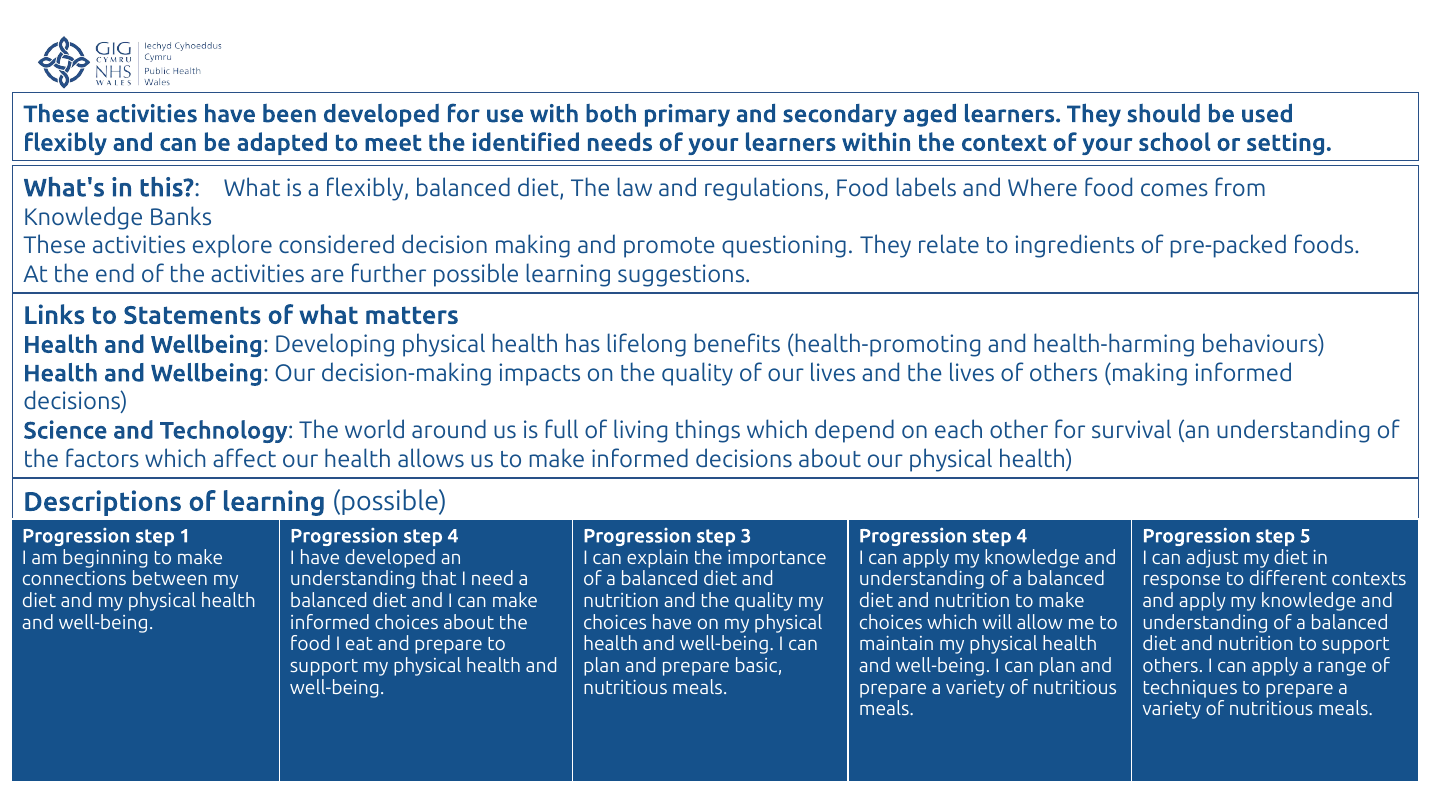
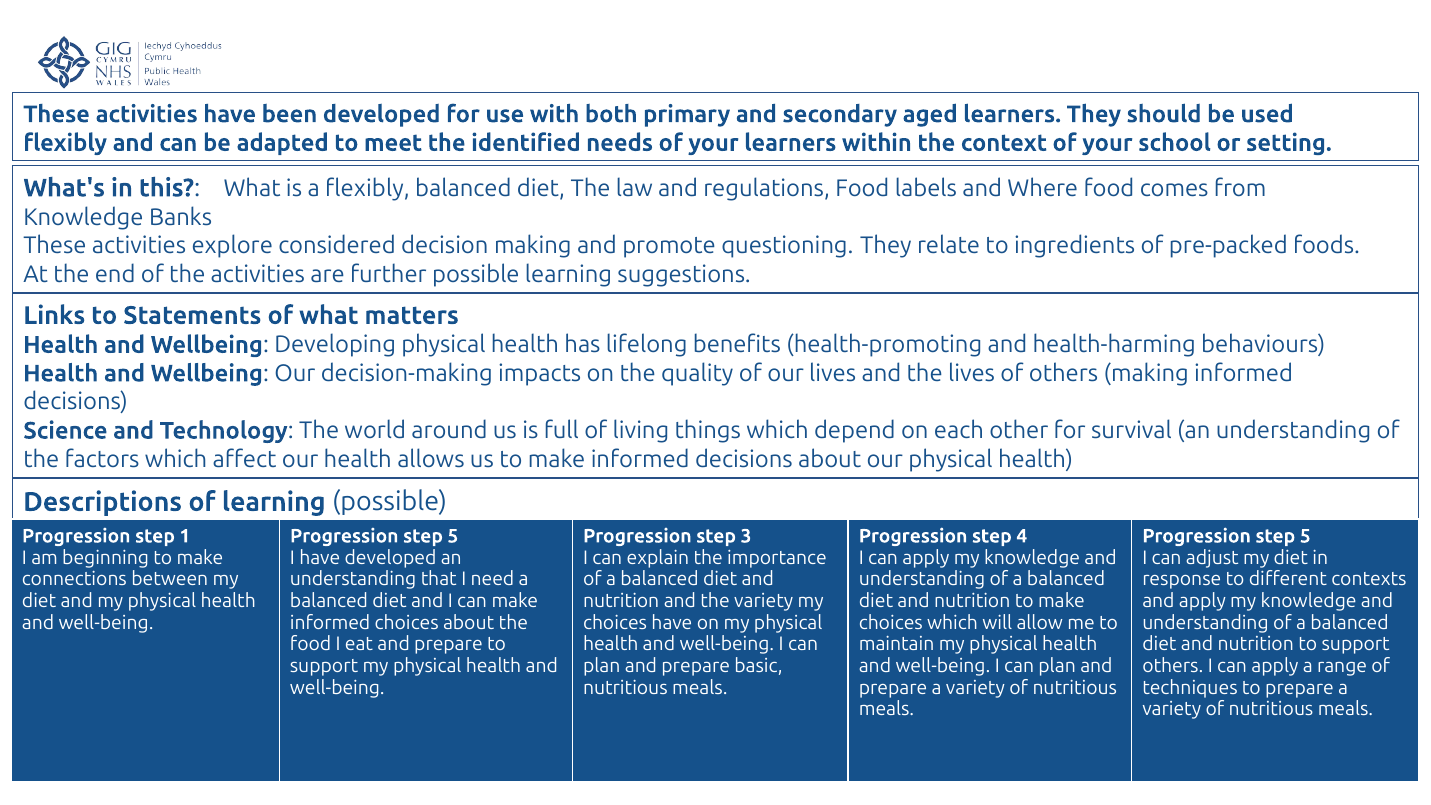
4: 4 -> 5 (453, 536)
and the quality: quality -> variety (764, 601)
